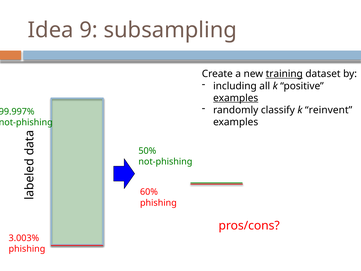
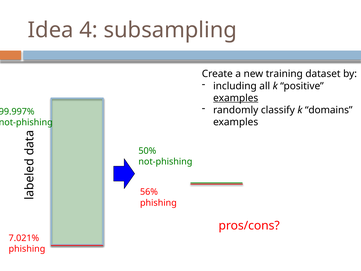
9: 9 -> 4 (89, 30)
training underline: present -> none (284, 74)
reinvent: reinvent -> domains (329, 110)
60%: 60% -> 56% (149, 192)
3.003%: 3.003% -> 7.021% (24, 238)
